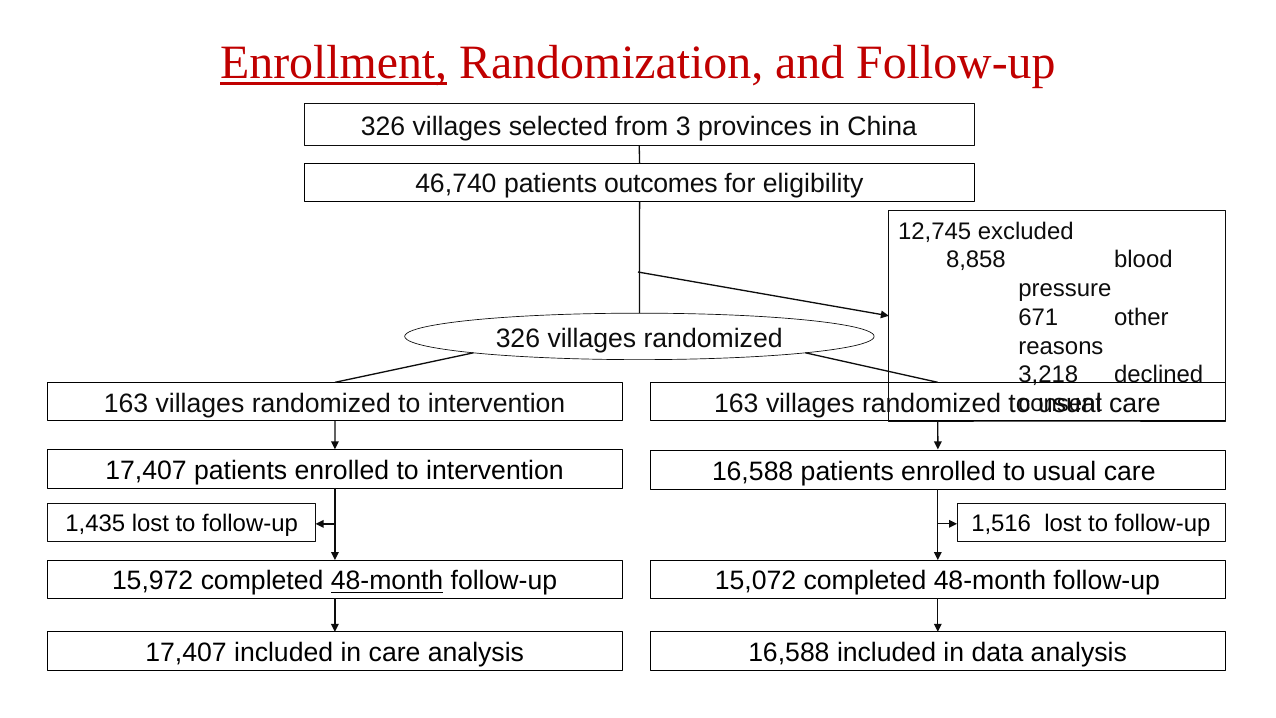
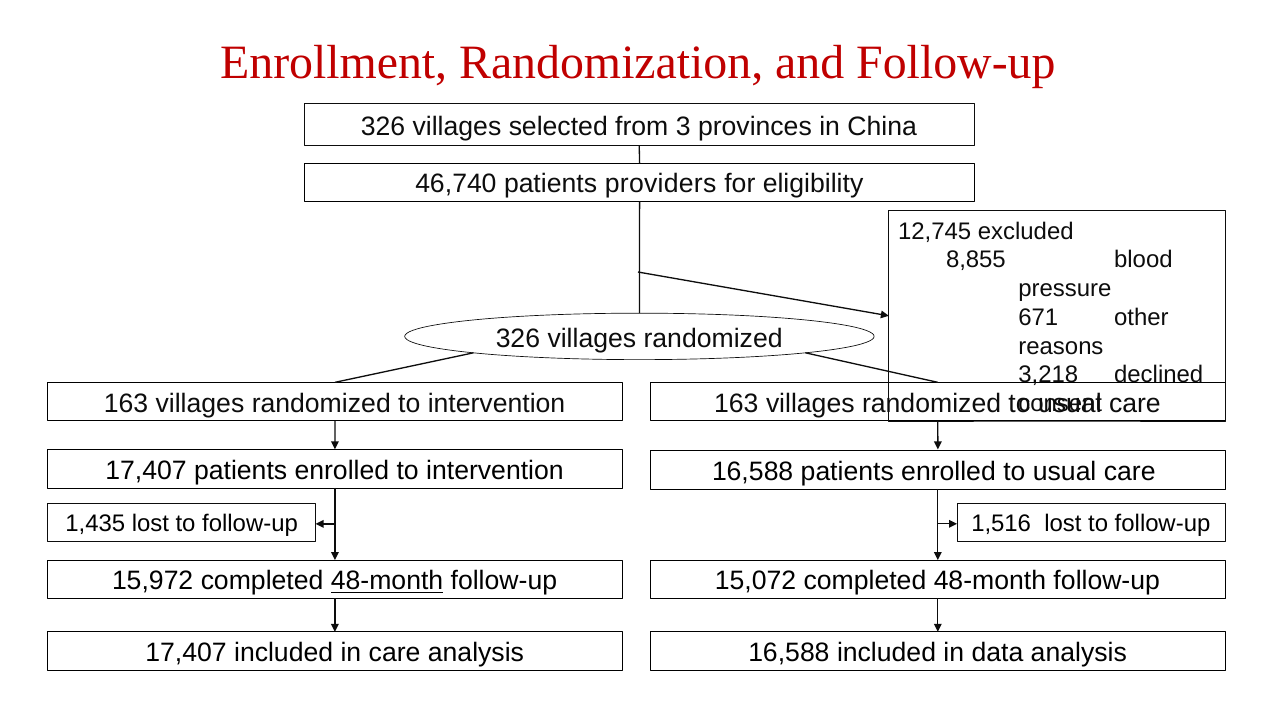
Enrollment underline: present -> none (334, 63)
outcomes: outcomes -> providers (661, 184)
8,858: 8,858 -> 8,855 (976, 260)
